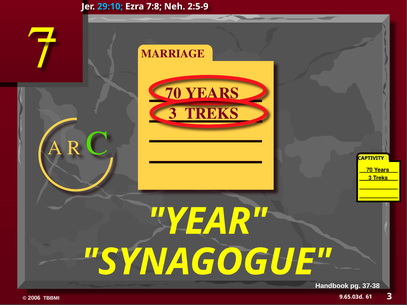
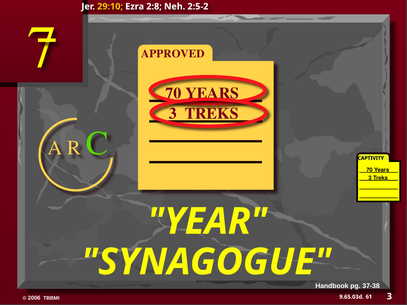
29:10 colour: light blue -> yellow (110, 7)
7:8: 7:8 -> 2:8 (154, 7)
2:5-9: 2:5-9 -> 2:5-2 (198, 7)
MARRIAGE: MARRIAGE -> APPROVED (173, 54)
